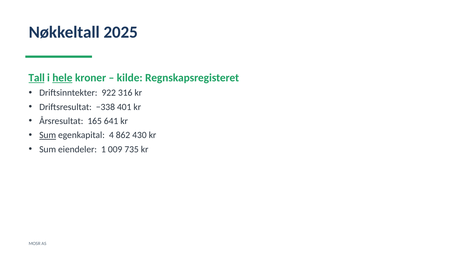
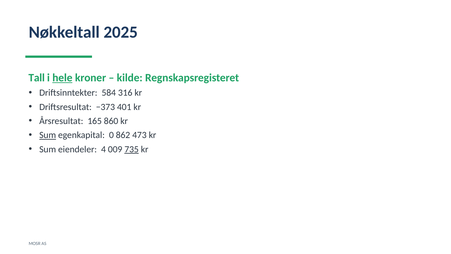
Tall underline: present -> none (37, 78)
922: 922 -> 584 (109, 93)
−338: −338 -> −373 (105, 107)
641: 641 -> 860 (111, 121)
4: 4 -> 0 (111, 135)
430: 430 -> 473 (139, 135)
1: 1 -> 4 (103, 149)
735 underline: none -> present (132, 149)
